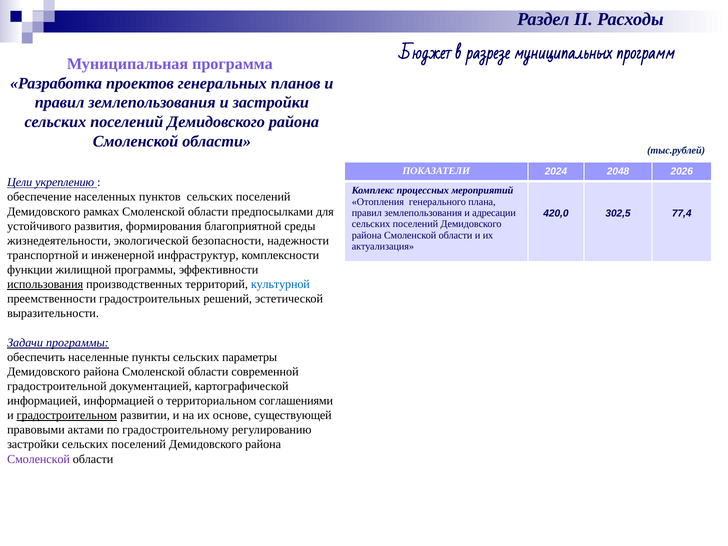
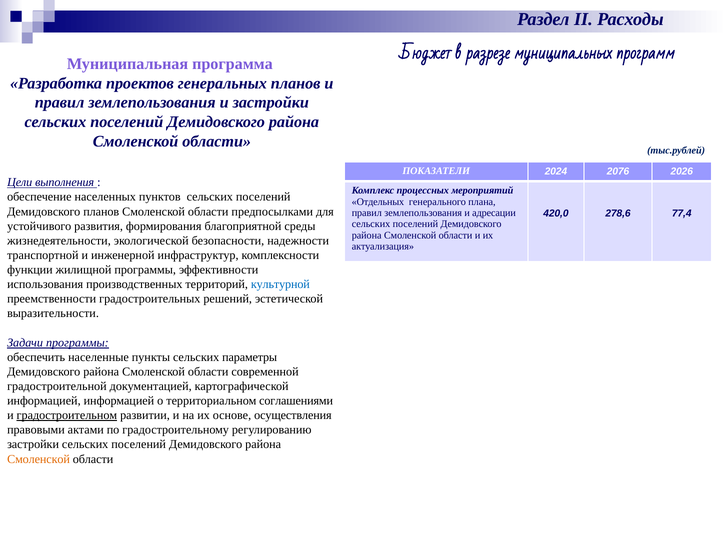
2048: 2048 -> 2076 (618, 171)
укреплению: укреплению -> выполнения (65, 182)
Отопления: Отопления -> Отдельных (378, 202)
Демидовского рамках: рамках -> планов (101, 212)
302,5: 302,5 -> 278,6 (618, 213)
использования underline: present -> none (45, 284)
существующей: существующей -> осуществления (293, 415)
Смоленской colour: purple -> orange (39, 459)
